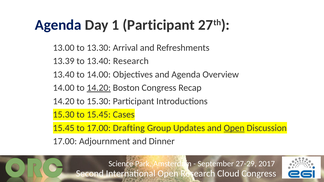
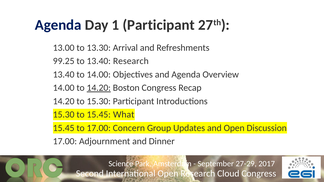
13.39: 13.39 -> 99.25 (64, 61)
Cases: Cases -> What (124, 115)
Drafting: Drafting -> Concern (129, 128)
Open underline: present -> none (234, 128)
